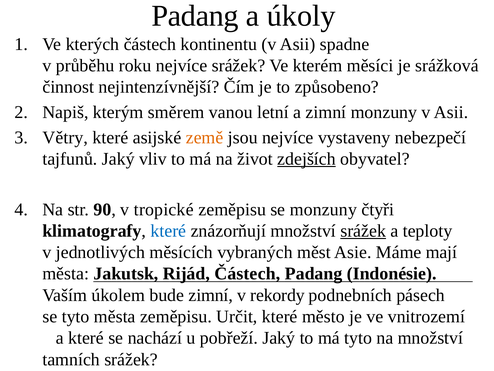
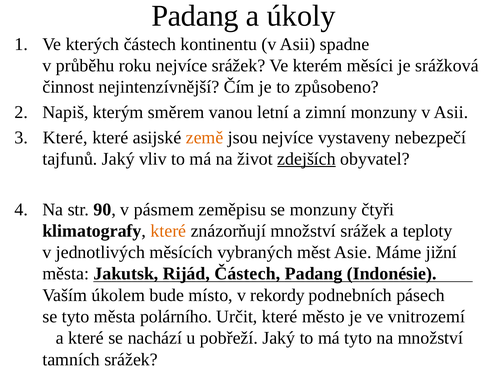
Větry: Větry -> Které (65, 137)
tropické: tropické -> pásmem (164, 209)
které colour: blue -> orange (168, 231)
srážek underline: present -> none (363, 231)
mají: mají -> jižní (441, 252)
bude zimní: zimní -> místo (211, 295)
města zeměpisu: zeměpisu -> polárního (176, 316)
